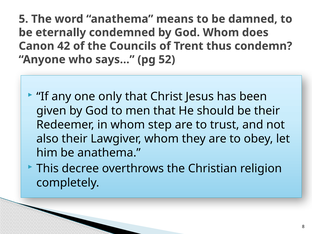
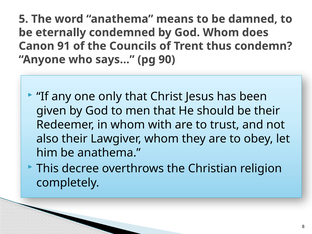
42: 42 -> 91 (64, 46)
52: 52 -> 90 (167, 60)
step: step -> with (160, 125)
